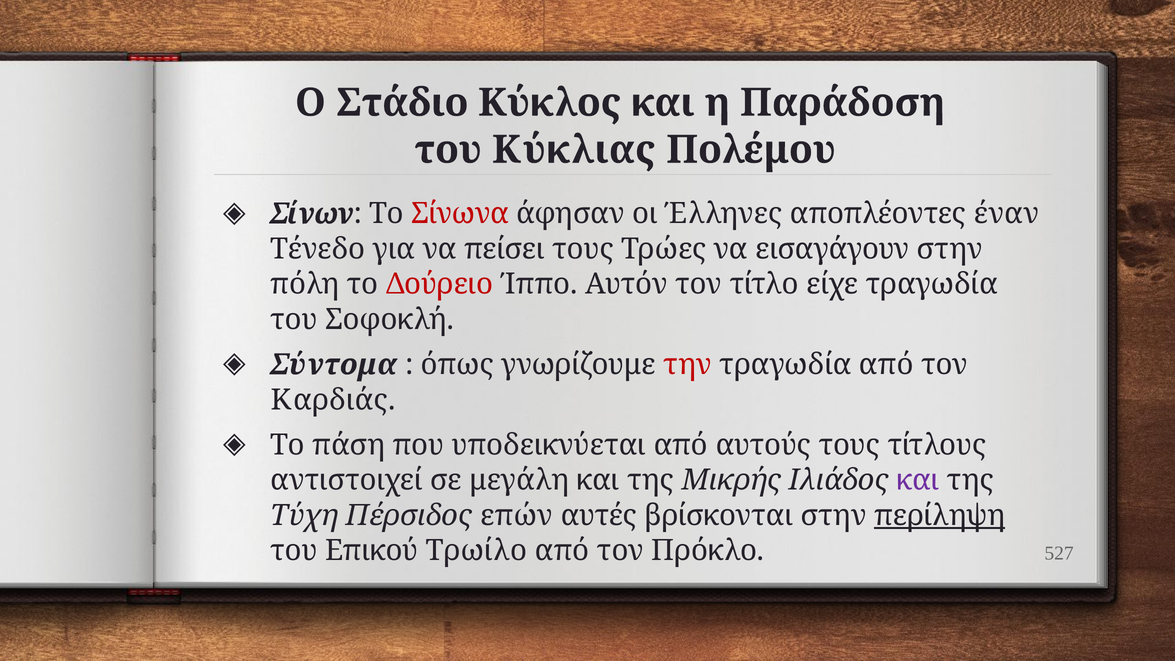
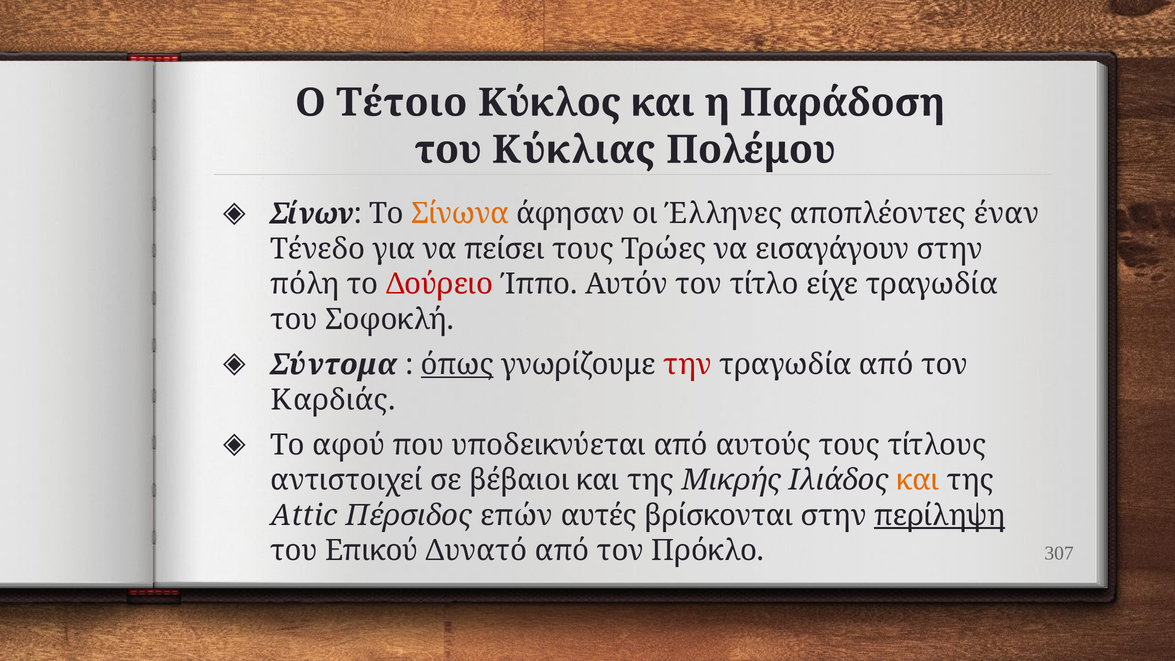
Στάδιο: Στάδιο -> Τέτοιο (402, 103)
Σίνωνα colour: red -> orange (460, 214)
όπως underline: none -> present (457, 365)
πάση: πάση -> αφού (349, 445)
μεγάλη: μεγάλη -> βέβαιοι (520, 480)
και colour: purple -> orange (918, 480)
Τύχη: Τύχη -> Attic (304, 515)
Τρωίλο: Τρωίλο -> Δυνατό (476, 551)
527: 527 -> 307 (1059, 553)
